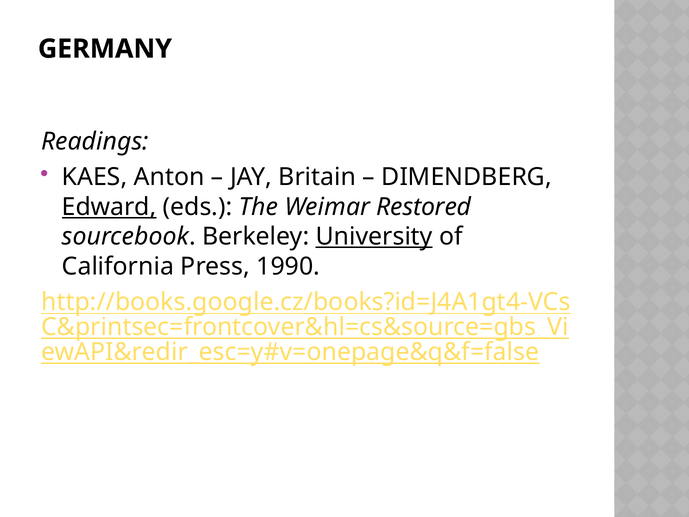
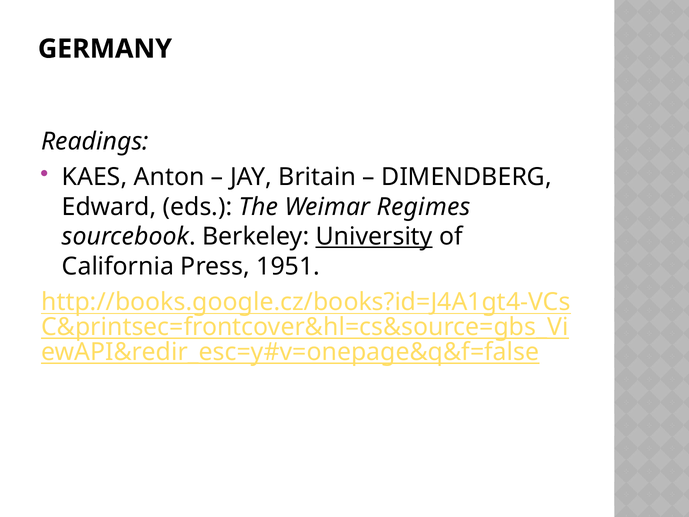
Edward underline: present -> none (109, 207)
Restored: Restored -> Regimes (424, 207)
1990: 1990 -> 1951 (288, 266)
